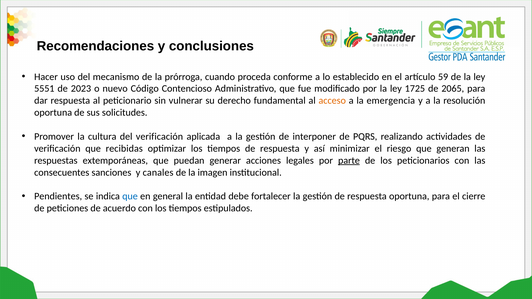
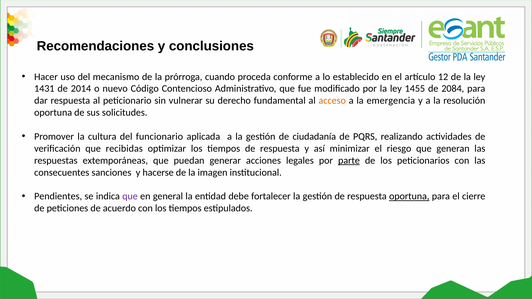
59: 59 -> 12 (443, 77)
5551: 5551 -> 1431 (44, 89)
2023: 2023 -> 2014 (81, 89)
1725: 1725 -> 1455 (415, 89)
2065: 2065 -> 2084 (453, 89)
del verificación: verificación -> funcionario (159, 137)
interponer: interponer -> ciudadanía (314, 137)
canales: canales -> hacerse (158, 173)
que colour: blue -> purple (130, 196)
oportuna underline: none -> present (409, 196)
